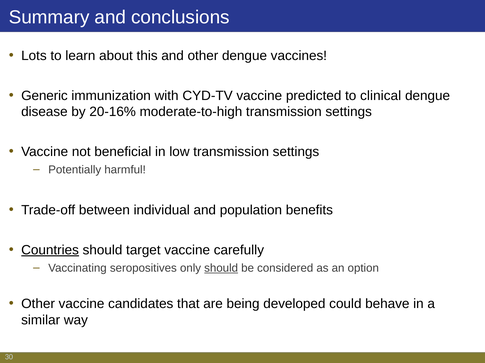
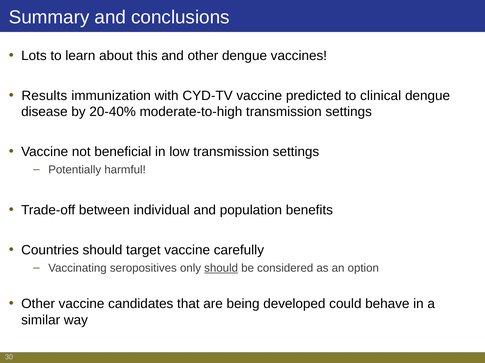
Generic: Generic -> Results (44, 96)
20-16%: 20-16% -> 20-40% (113, 112)
Countries underline: present -> none (50, 251)
